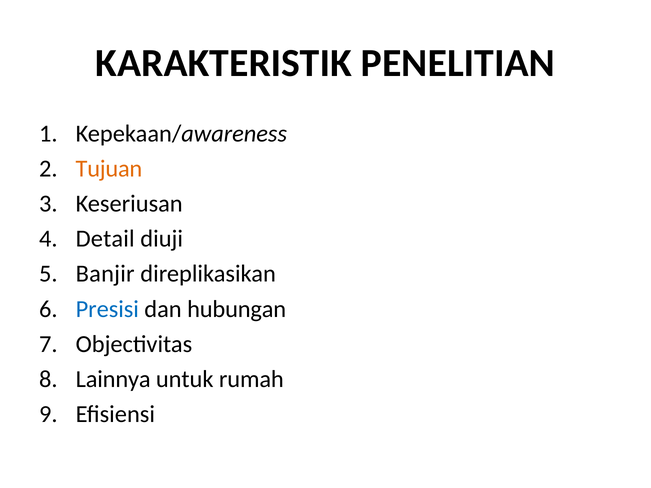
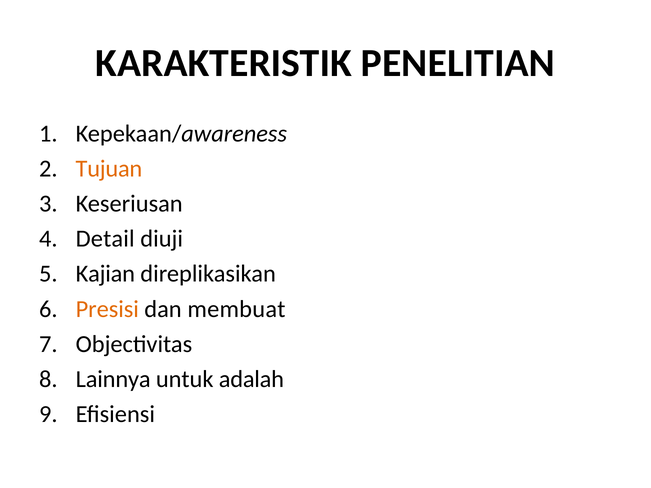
Banjir: Banjir -> Kajian (105, 274)
Presisi colour: blue -> orange (107, 309)
hubungan: hubungan -> membuat (236, 309)
rumah: rumah -> adalah (251, 379)
